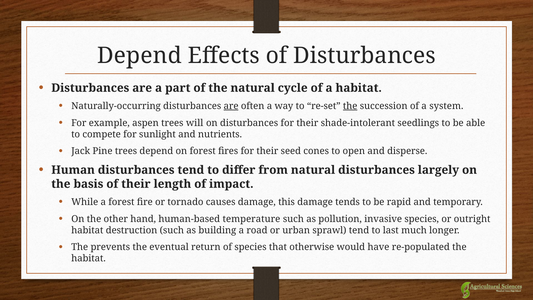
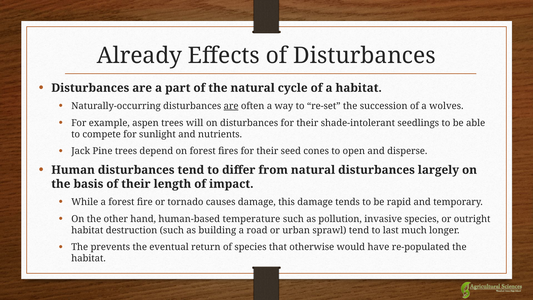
Depend: Depend -> Already (140, 56)
the underline: present -> none (350, 106)
system: system -> wolves (446, 106)
